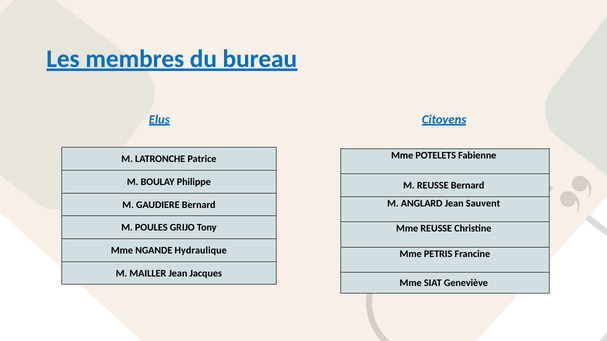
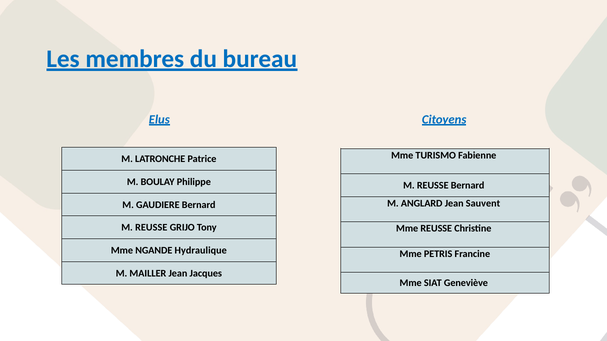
POTELETS: POTELETS -> TURISMO (436, 155)
POULES: POULES -> REUSSE (151, 228)
